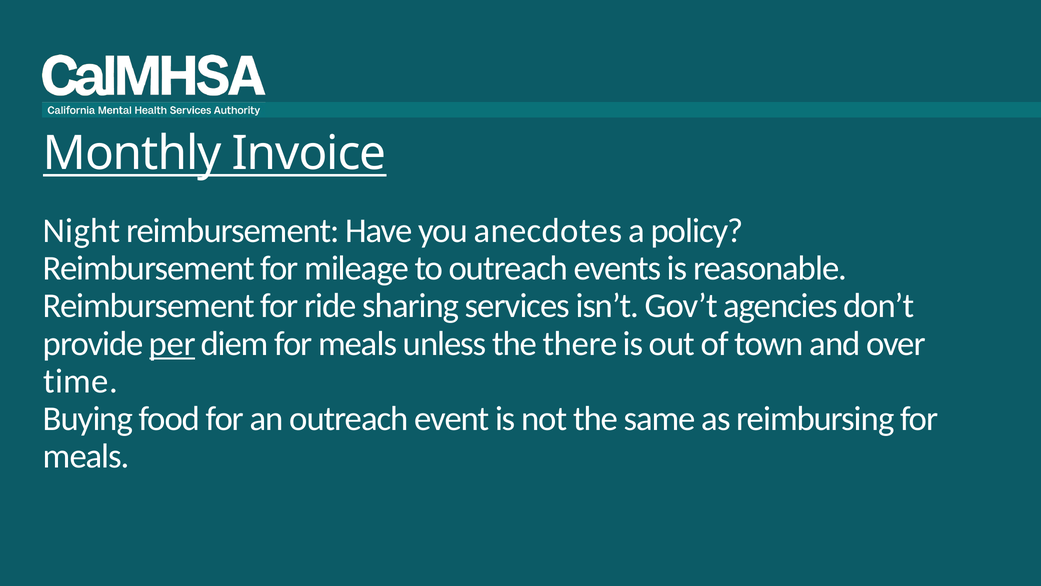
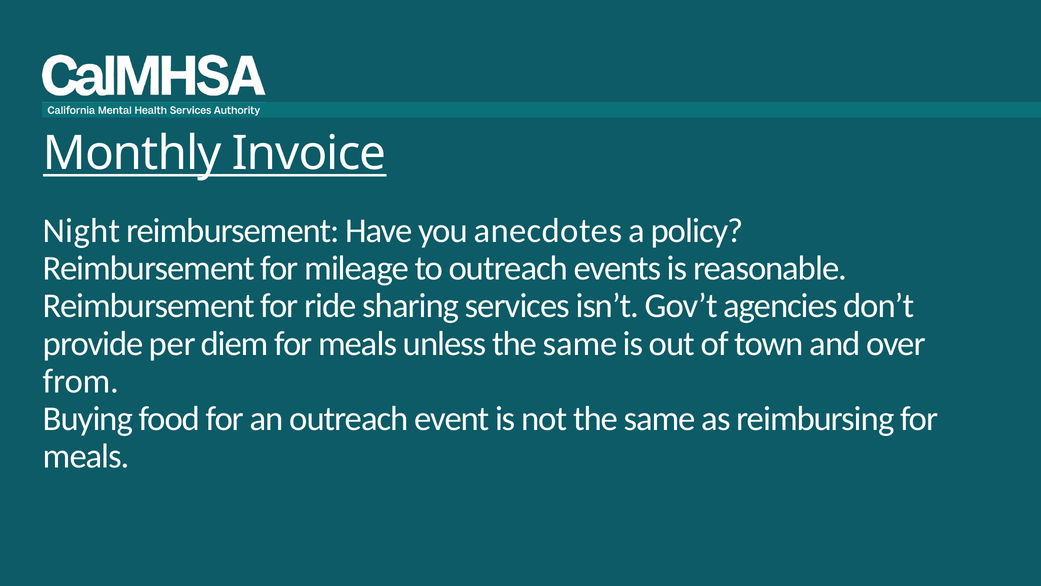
per underline: present -> none (172, 343)
unless the there: there -> same (580, 343)
time: time -> from (81, 381)
